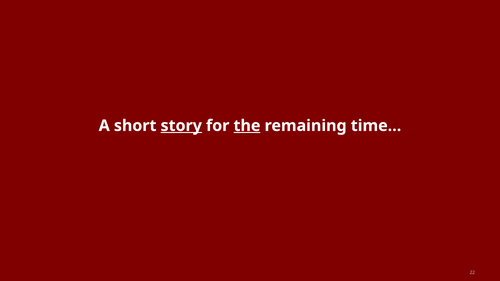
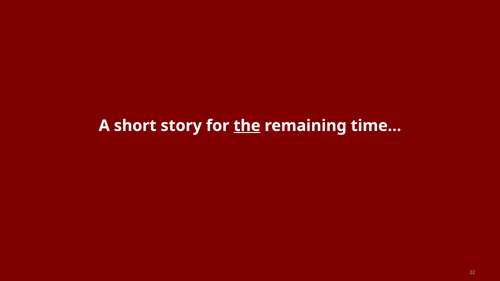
story underline: present -> none (181, 126)
